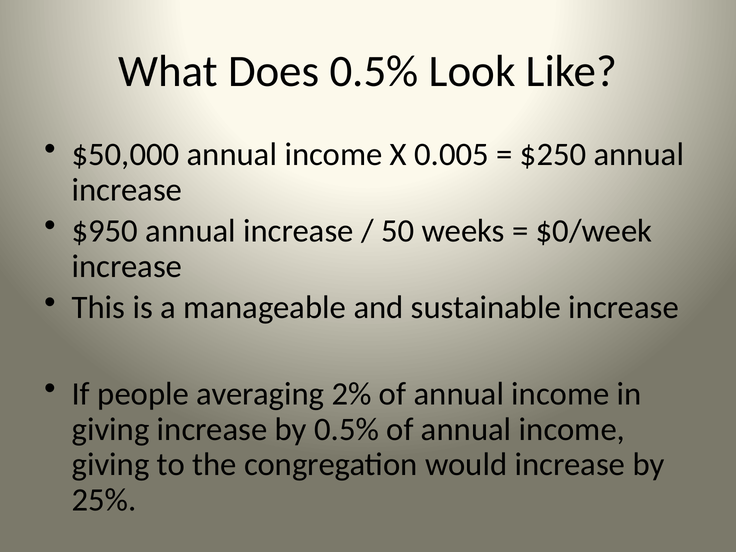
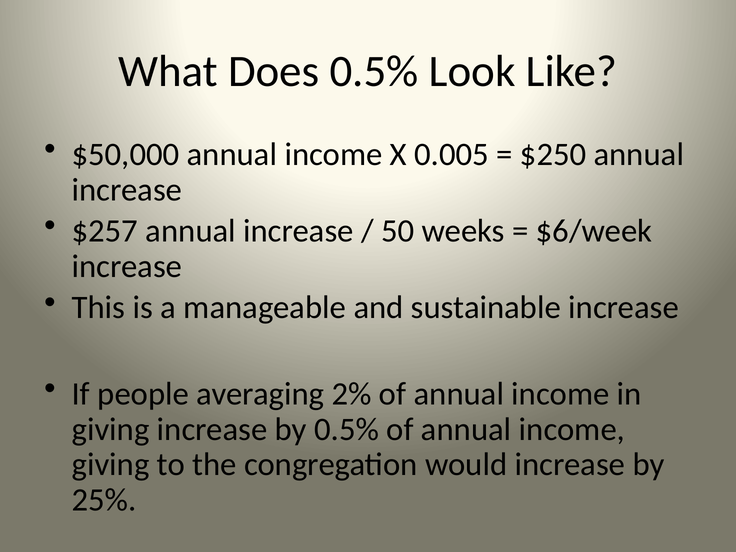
$950: $950 -> $257 (105, 231)
$0/week: $0/week -> $6/week (594, 231)
